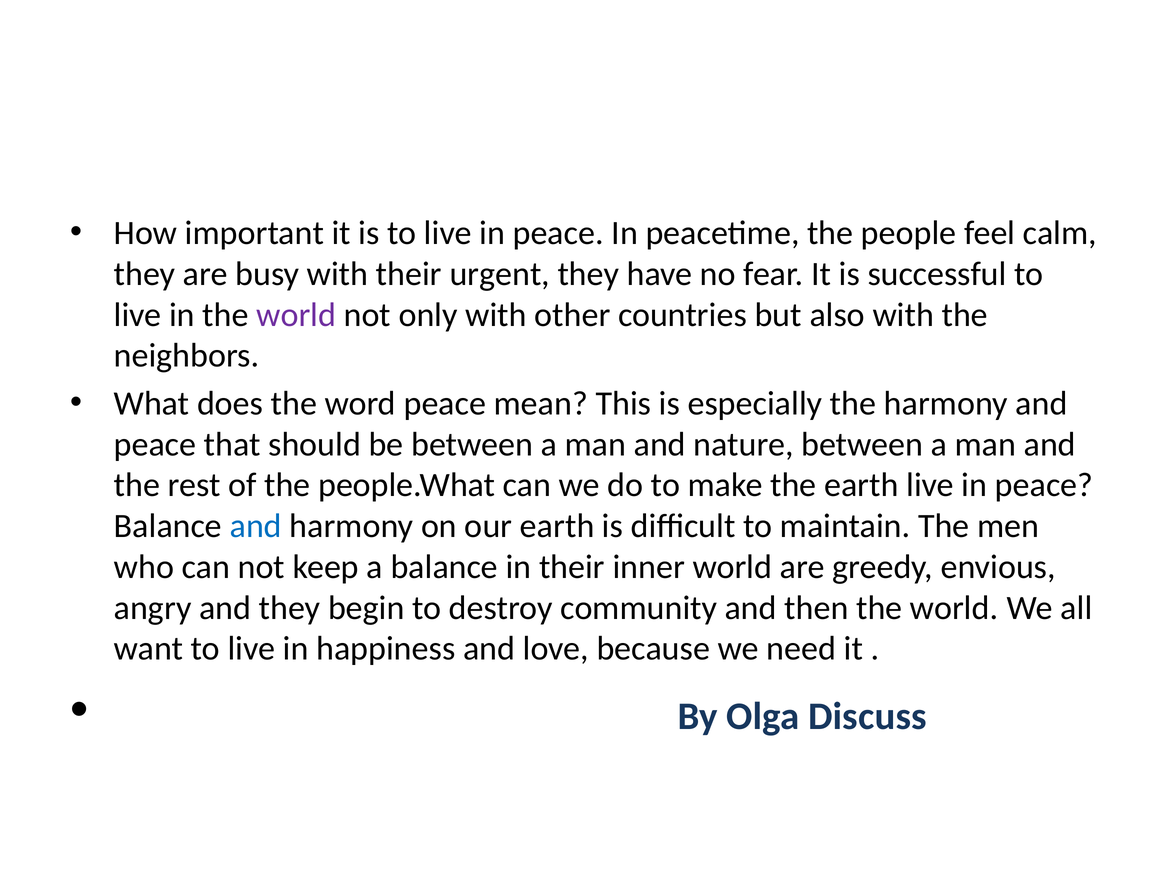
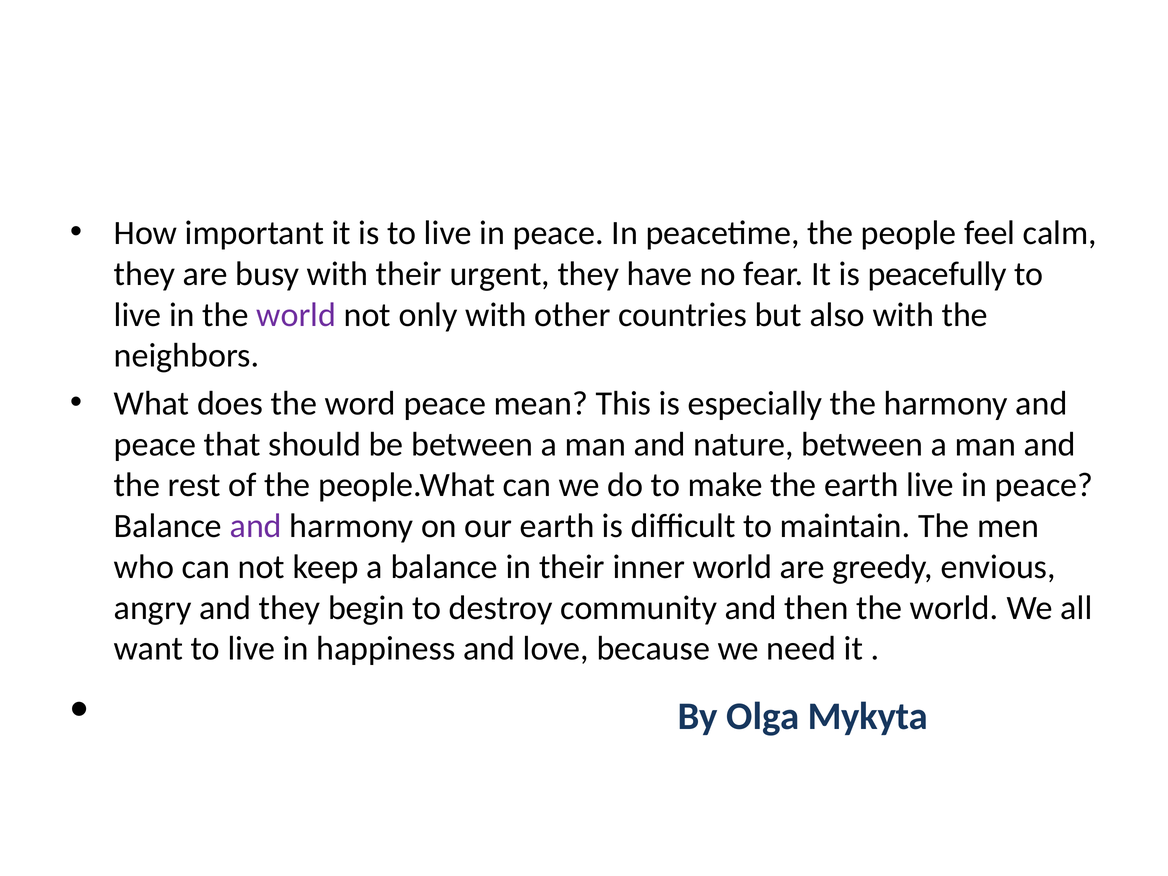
successful: successful -> peacefully (937, 274)
and colour: blue -> purple (256, 526)
Discuss: Discuss -> Mykyta (868, 716)
